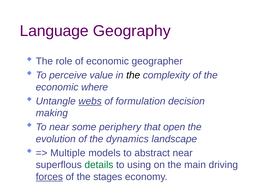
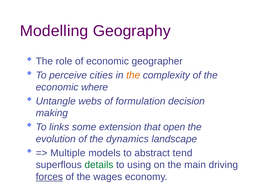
Language: Language -> Modelling (54, 31)
value: value -> cities (101, 76)
the colour: black -> orange (133, 76)
webs underline: present -> none (90, 102)
To near: near -> links (59, 128)
periphery: periphery -> extension (120, 128)
abstract near: near -> tend (183, 154)
stages: stages -> wages (108, 178)
